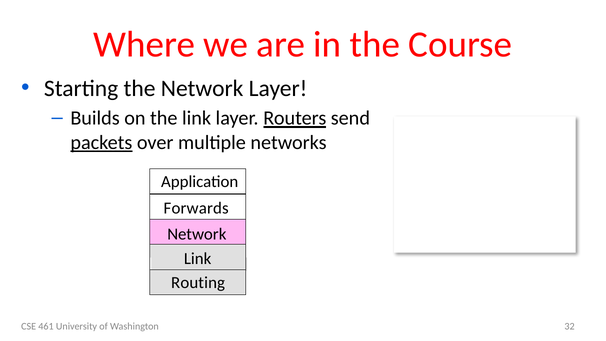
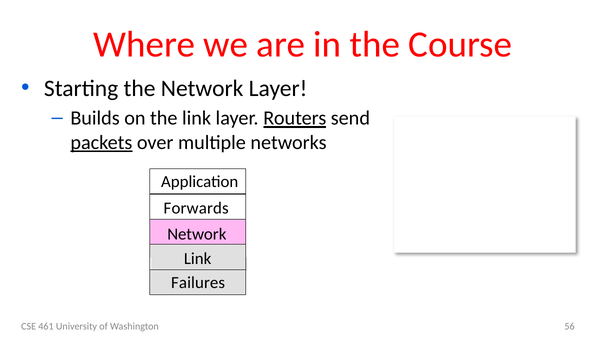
Routing: Routing -> Failures (198, 283)
32: 32 -> 56 (570, 327)
